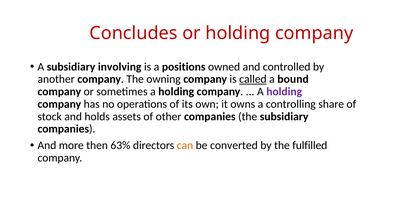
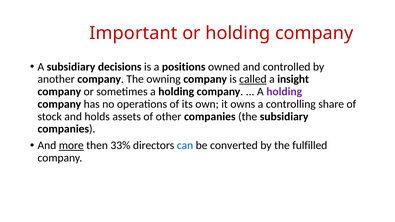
Concludes: Concludes -> Important (133, 33)
involving: involving -> decisions (120, 67)
bound: bound -> insight (293, 79)
more underline: none -> present (71, 146)
63%: 63% -> 33% (120, 146)
can colour: orange -> blue (185, 146)
